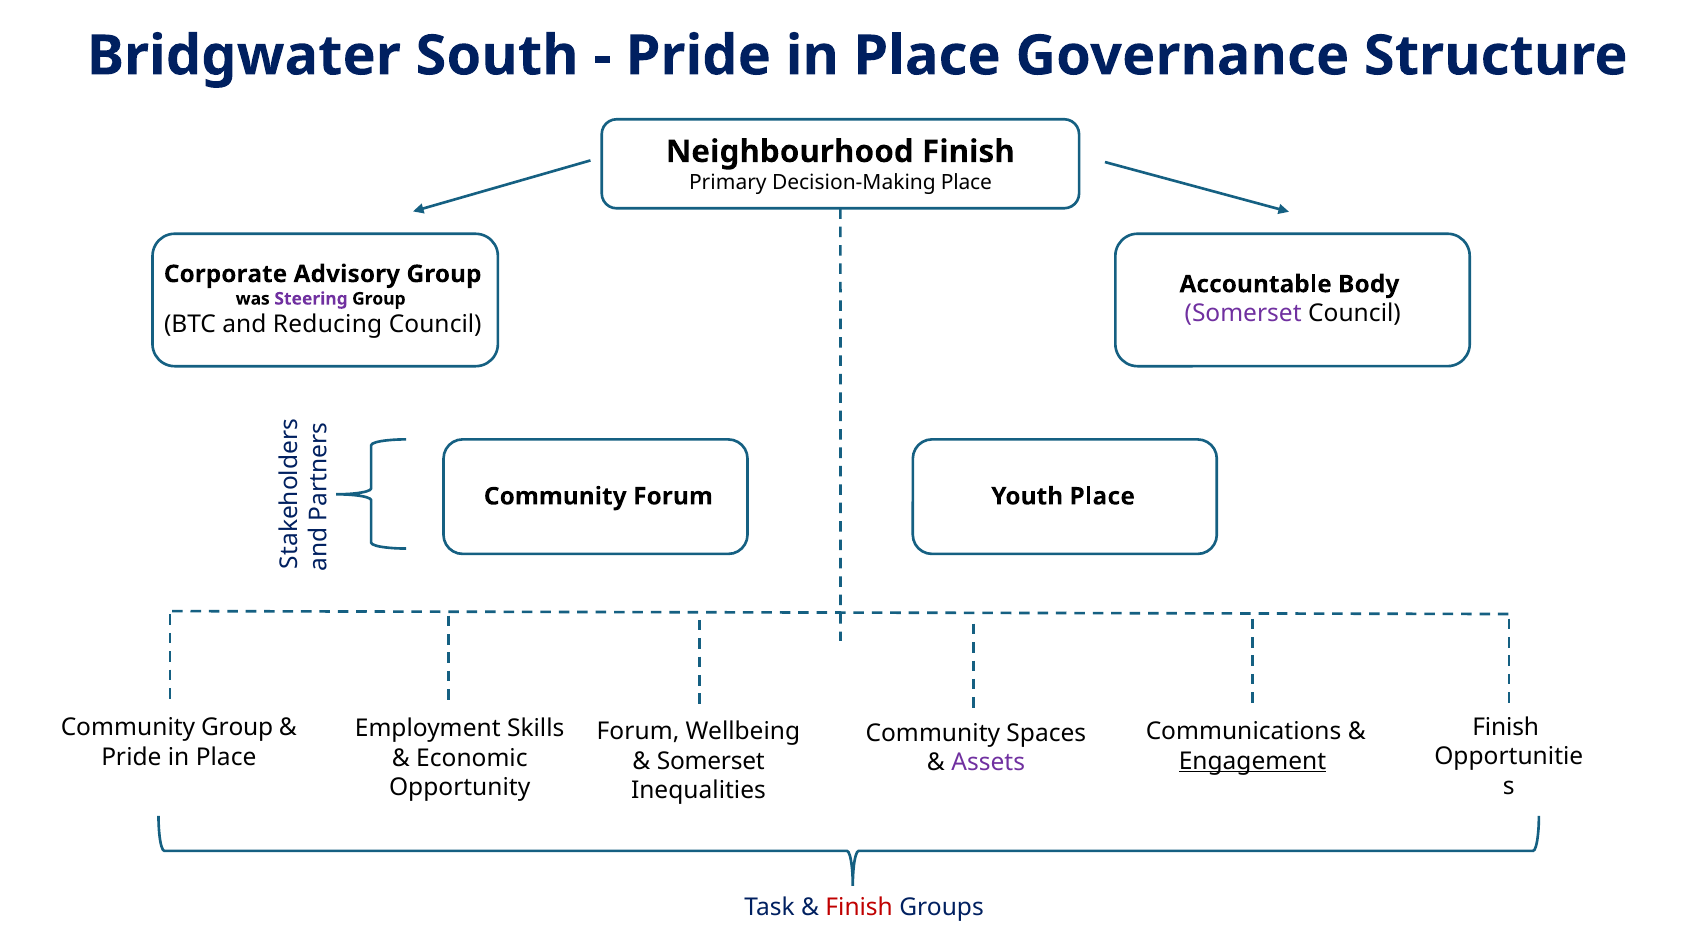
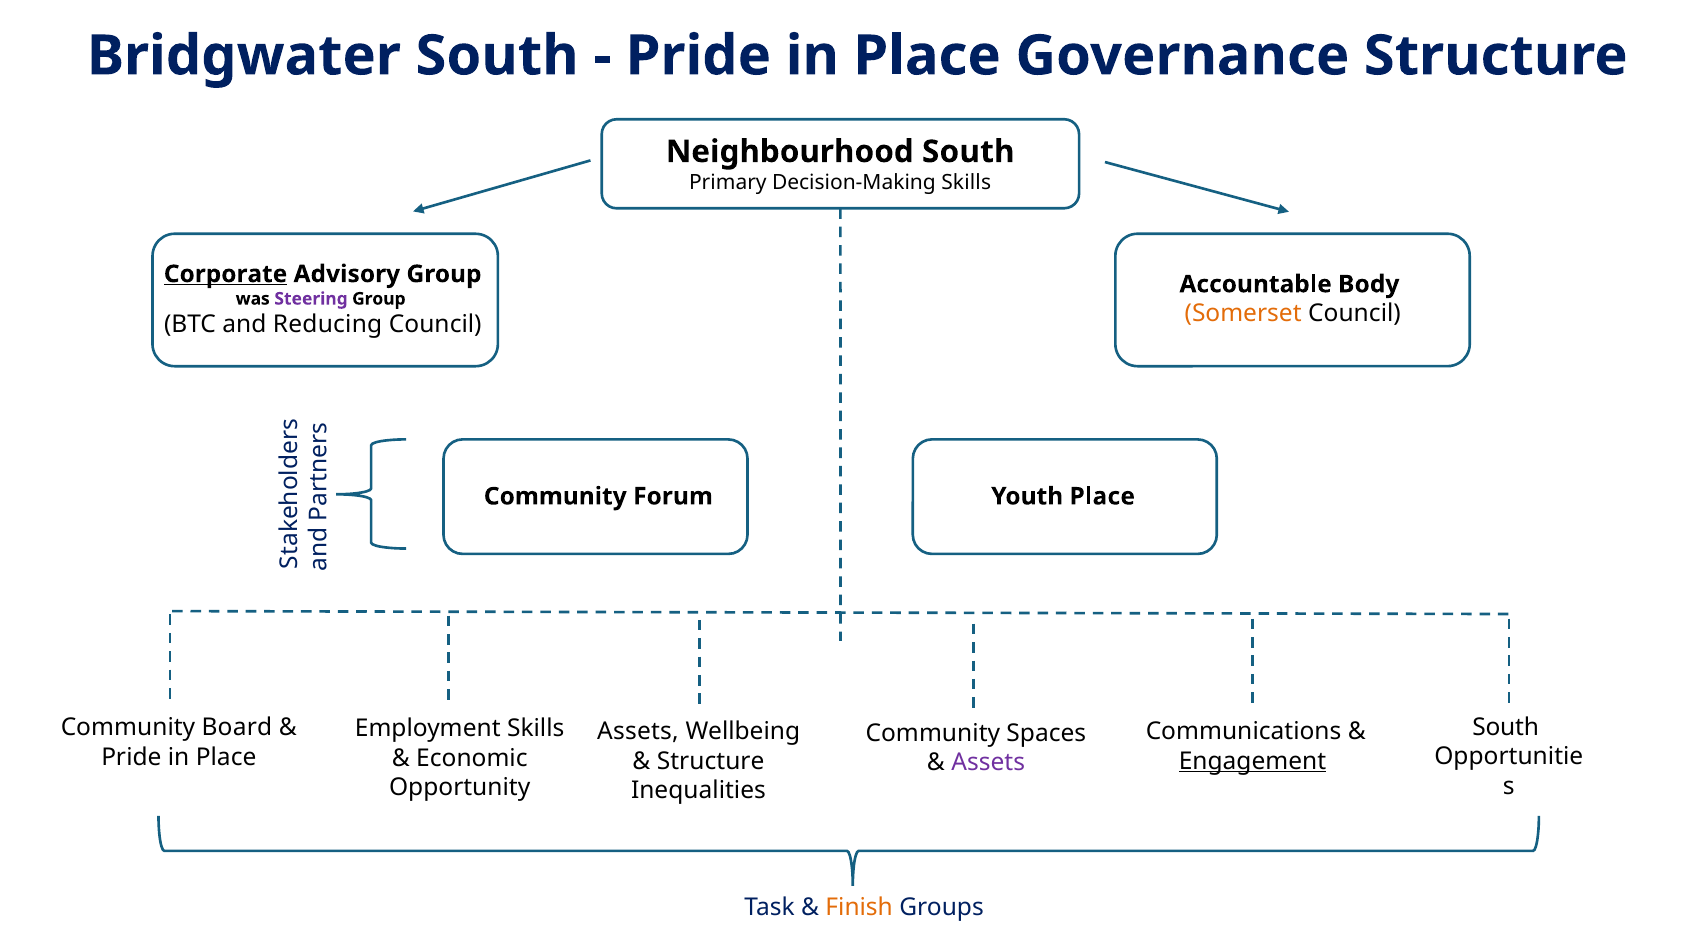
Neighbourhood Finish: Finish -> South (968, 152)
Decision-Making Place: Place -> Skills (966, 183)
Corporate underline: none -> present (226, 274)
Somerset colour: purple -> orange (1243, 314)
Finish: Finish -> South (1506, 728)
Community Group: Group -> Board (237, 728)
Forum: Forum -> Assets (638, 732)
Somerset: Somerset -> Structure (711, 762)
Finish colour: red -> orange (859, 908)
